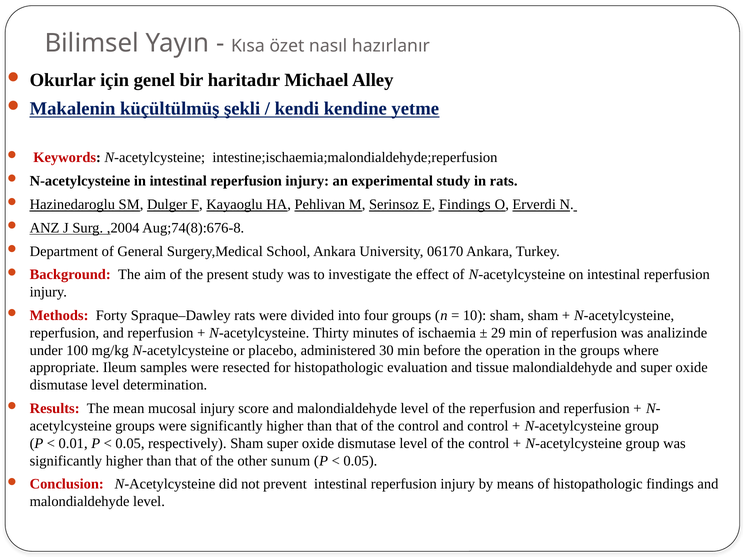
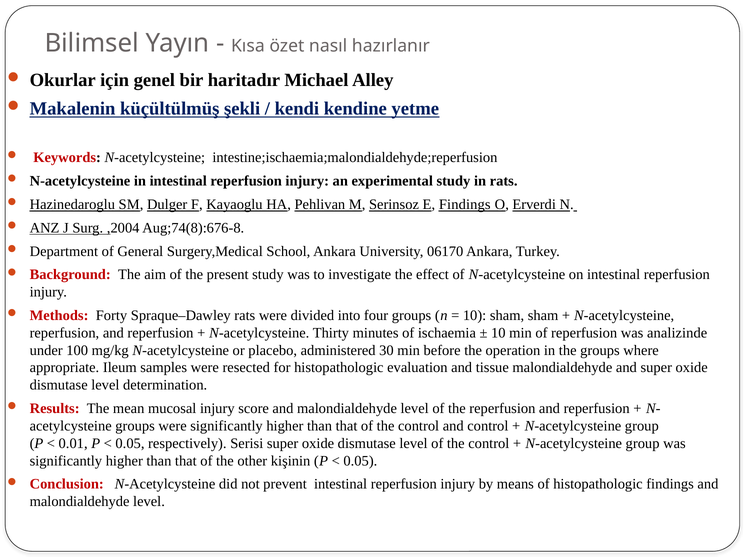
29: 29 -> 10 (498, 333)
respectively Sham: Sham -> Serisi (247, 443)
sunum: sunum -> kişinin (291, 461)
